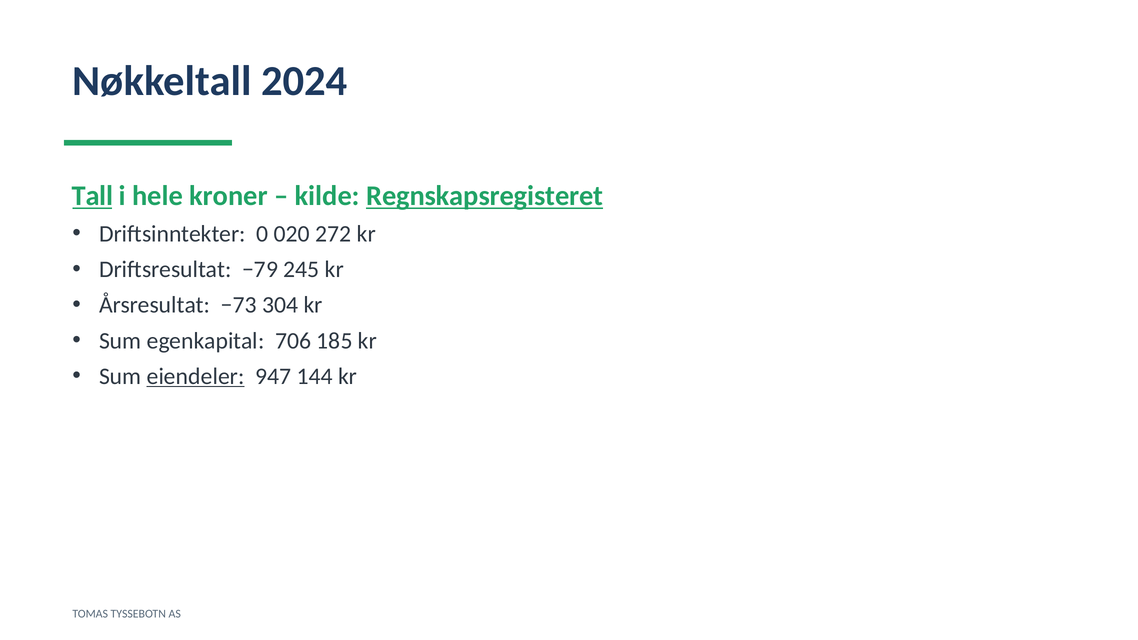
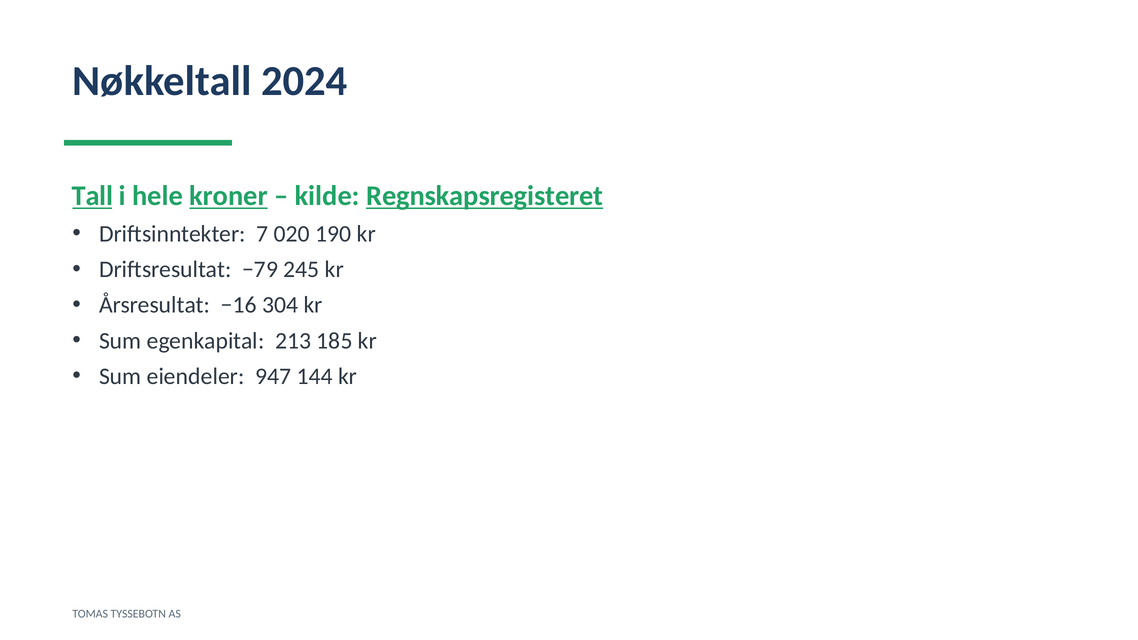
kroner underline: none -> present (229, 196)
0: 0 -> 7 (262, 234)
272: 272 -> 190 (333, 234)
−73: −73 -> −16 (239, 305)
706: 706 -> 213 (293, 341)
eiendeler underline: present -> none (196, 376)
